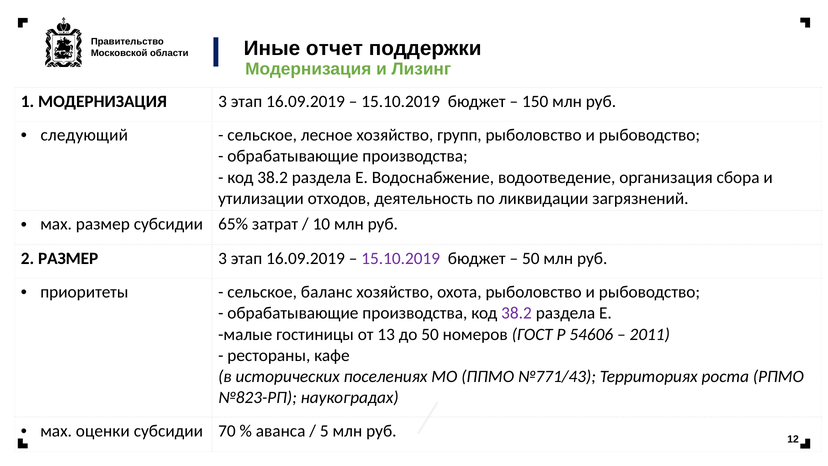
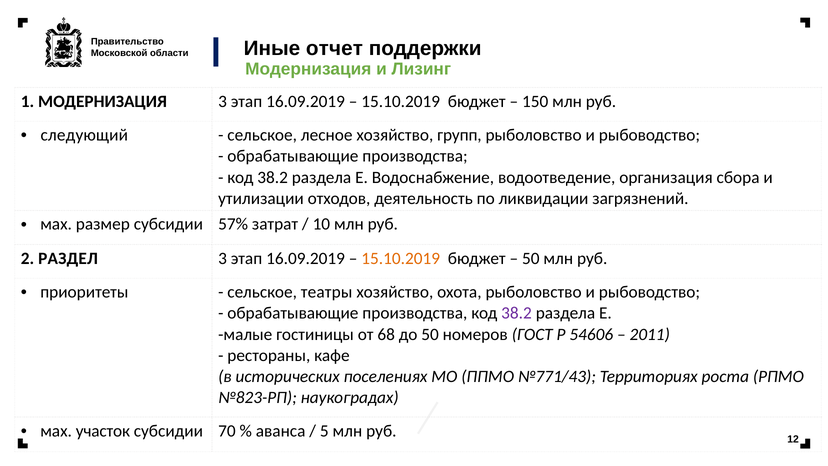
65%: 65% -> 57% (233, 224)
2 РАЗМЕР: РАЗМЕР -> РАЗДЕЛ (68, 258)
15.10.2019 colour: purple -> orange (401, 258)
баланс: баланс -> театры (327, 292)
13: 13 -> 68 (386, 334)
оценки: оценки -> участок (103, 431)
